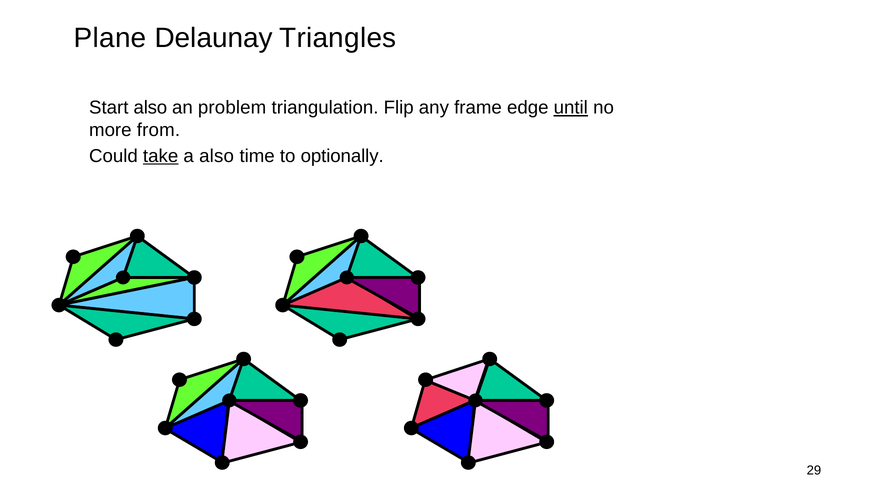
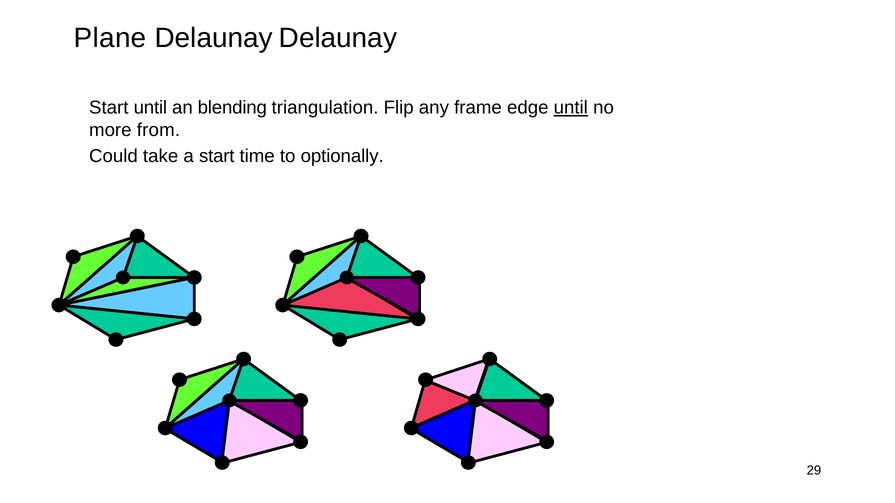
Delaunay Triangles: Triangles -> Delaunay (338, 38)
Start also: also -> until (150, 108)
problem: problem -> blending (232, 108)
take underline: present -> none (161, 156)
a also: also -> start (217, 156)
